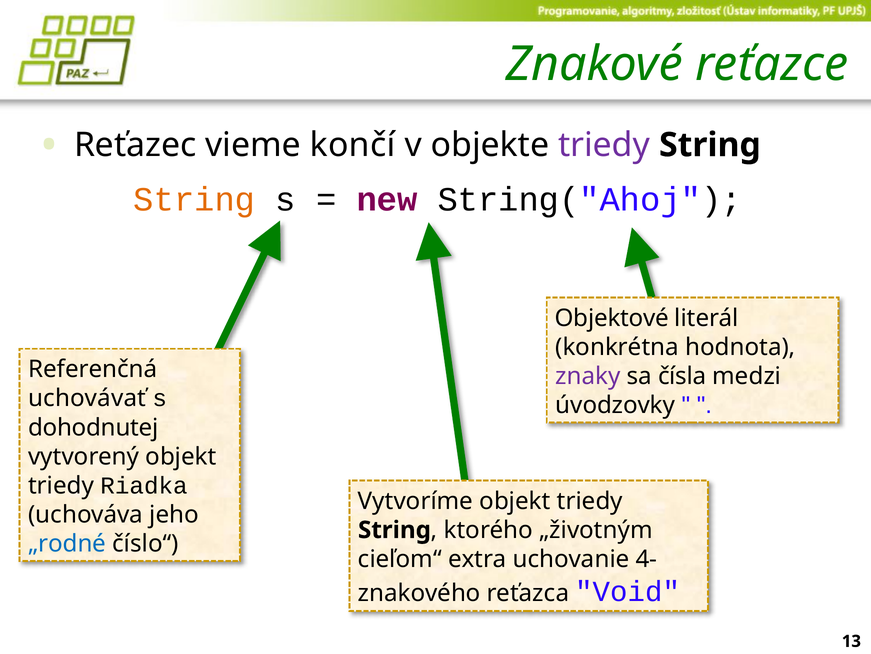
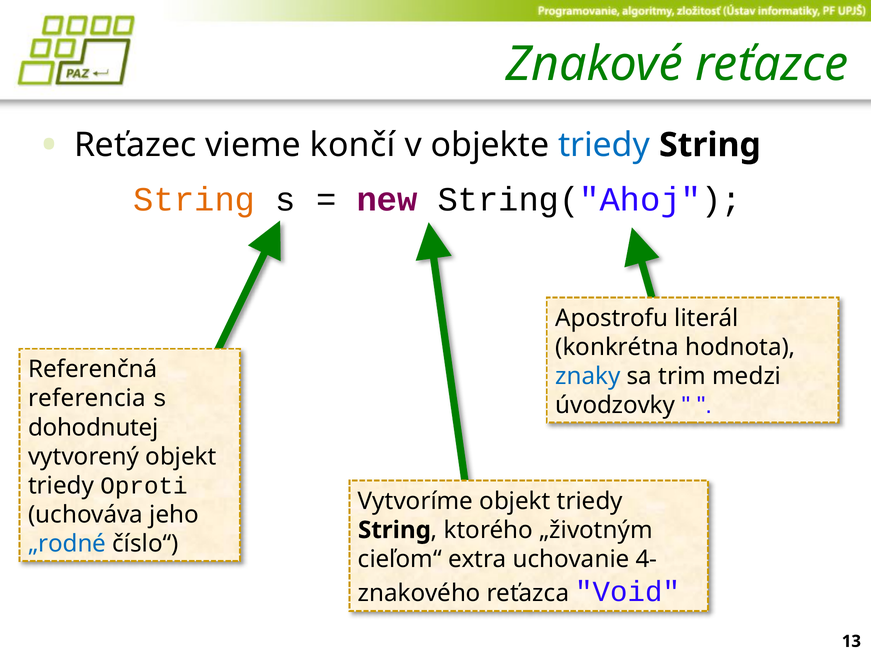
triedy colour: purple -> blue (604, 145)
Objektové: Objektové -> Apostrofu (612, 318)
znaky colour: purple -> blue (588, 376)
čísla: čísla -> trim (682, 376)
uchovávať: uchovávať -> referencia (87, 398)
Riadka: Riadka -> Oproti (144, 485)
